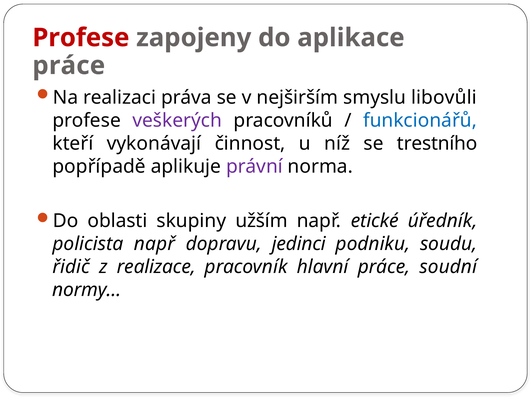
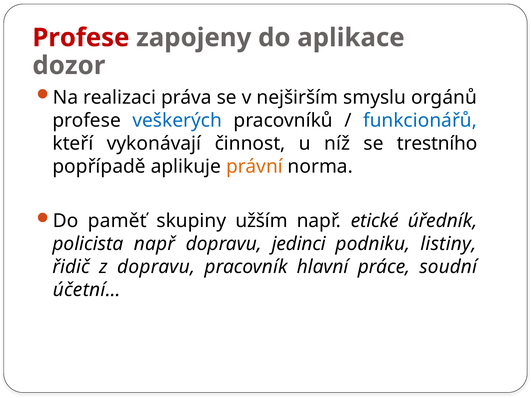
práce: práce -> dozor (69, 66)
libovůli: libovůli -> orgánů (444, 97)
veškerých colour: purple -> blue (177, 120)
právní colour: purple -> orange (254, 166)
oblasti: oblasti -> paměť (117, 221)
soudu: soudu -> listiny (448, 244)
z realizace: realizace -> dopravu (156, 267)
normy…: normy… -> účetní… (87, 290)
